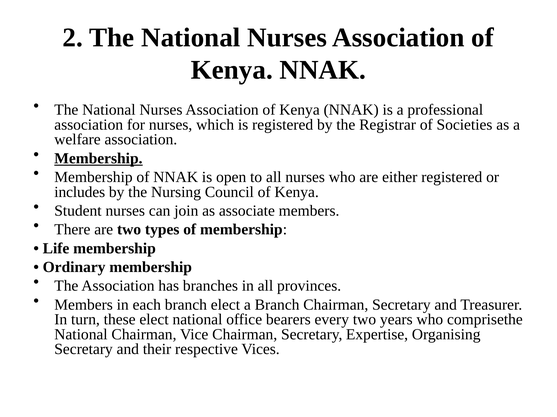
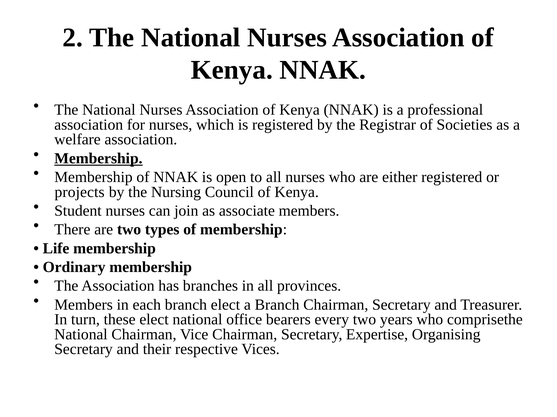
includes: includes -> projects (80, 192)
